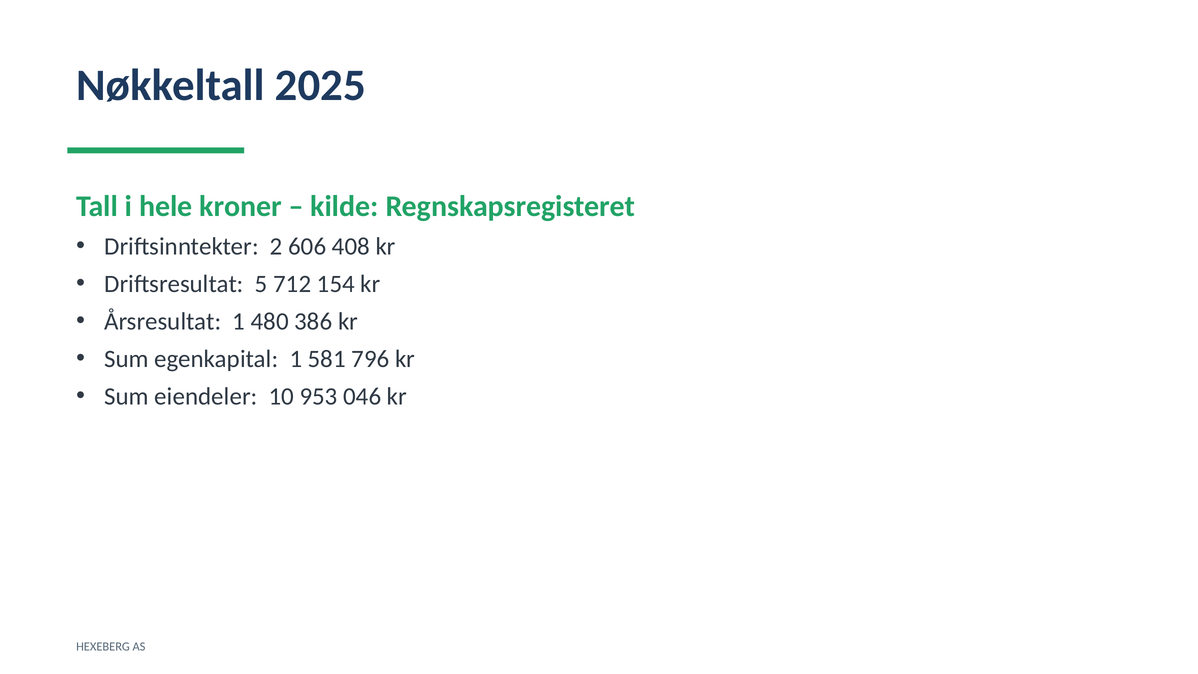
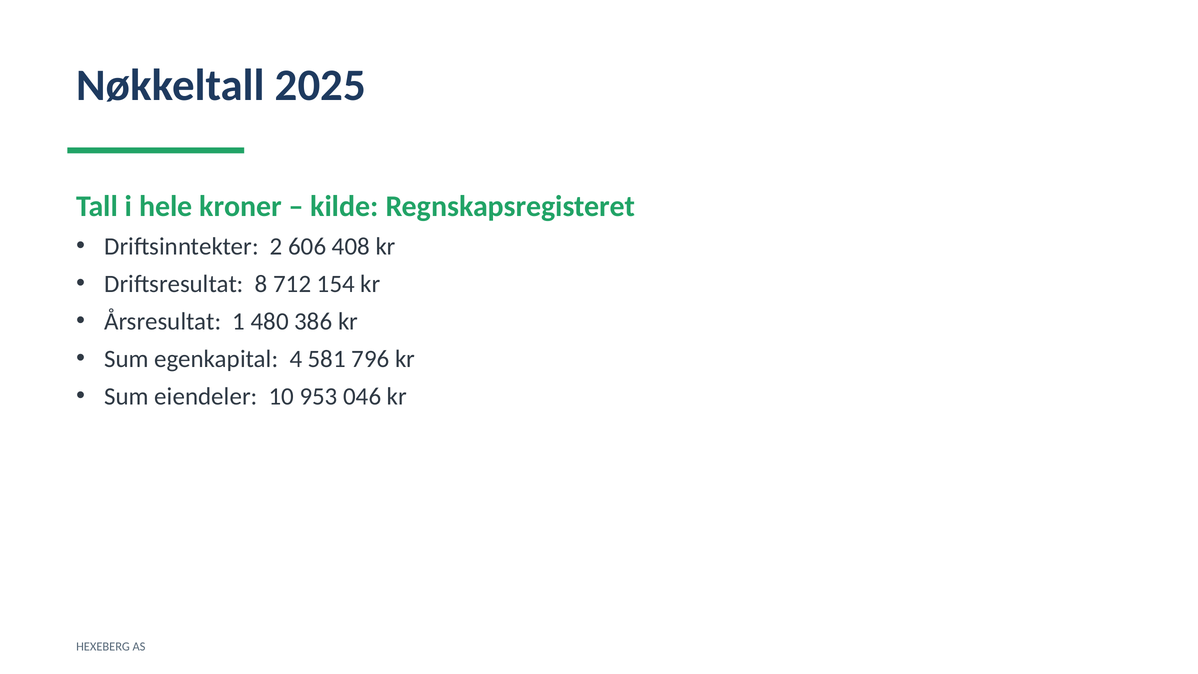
5: 5 -> 8 (261, 284)
egenkapital 1: 1 -> 4 (296, 359)
